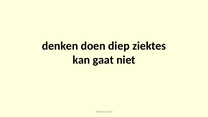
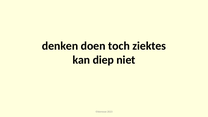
diep: diep -> toch (119, 46)
gaat: gaat -> diep (103, 60)
